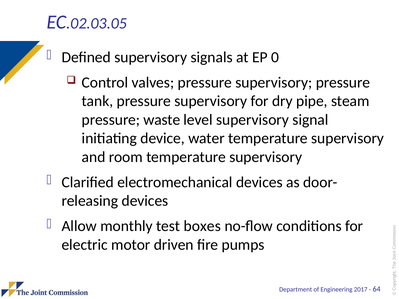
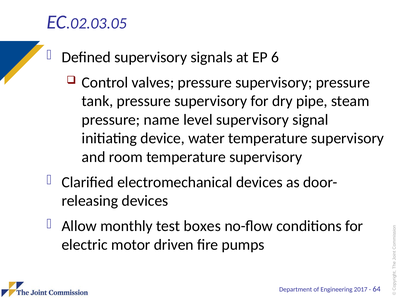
0: 0 -> 6 (275, 57)
waste: waste -> name (162, 120)
